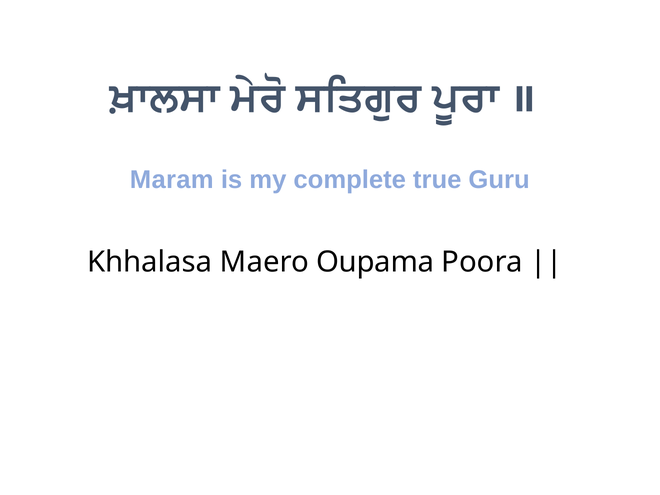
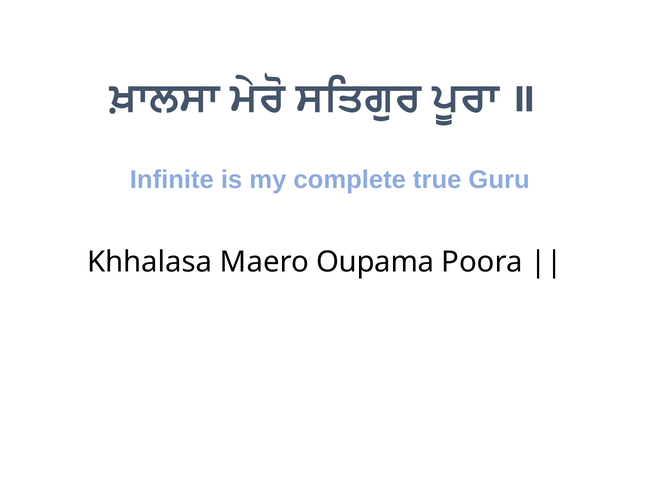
Maram: Maram -> Infinite (172, 180)
